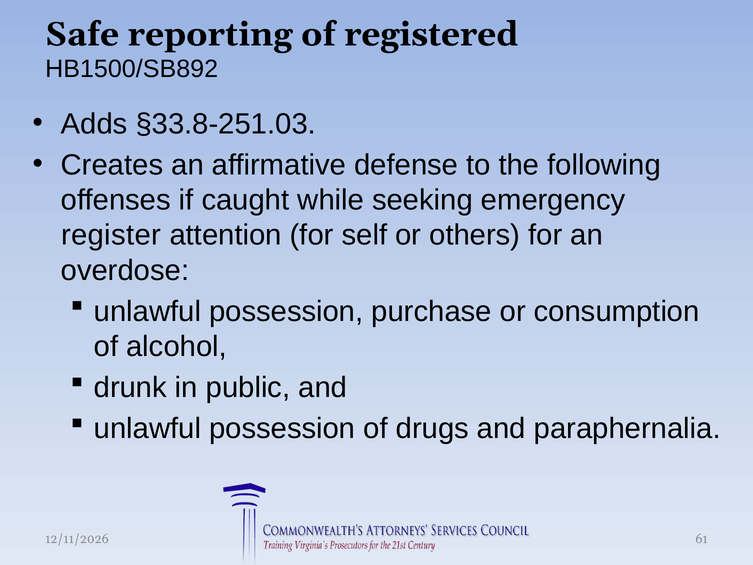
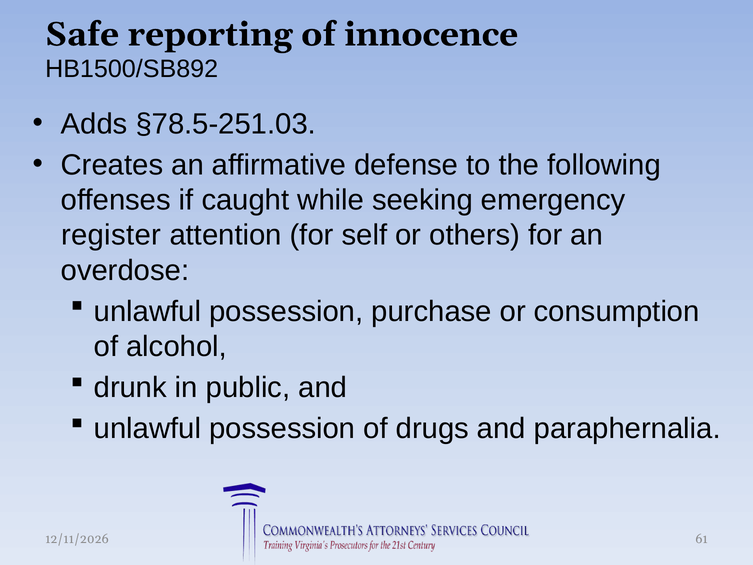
registered: registered -> innocence (431, 34)
§33.8-251.03: §33.8-251.03 -> §78.5-251.03 (226, 124)
